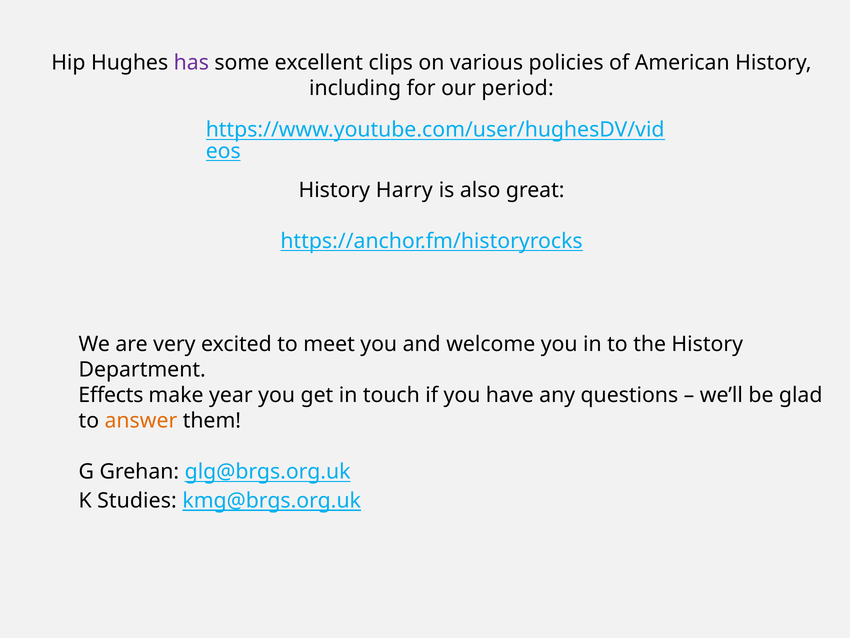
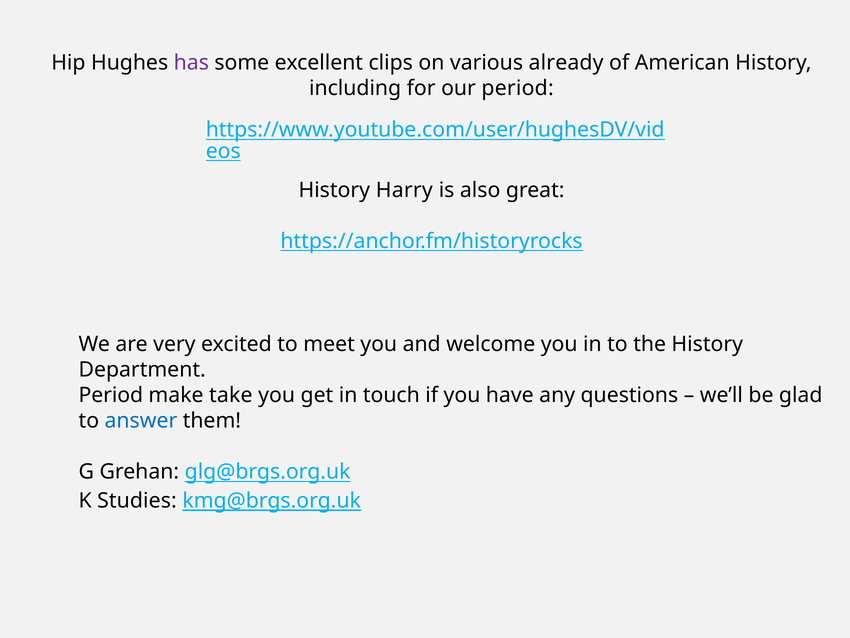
policies: policies -> already (566, 63)
Effects: Effects -> Period (111, 395)
year: year -> take (231, 395)
answer colour: orange -> blue (141, 420)
